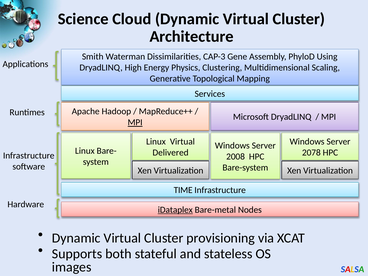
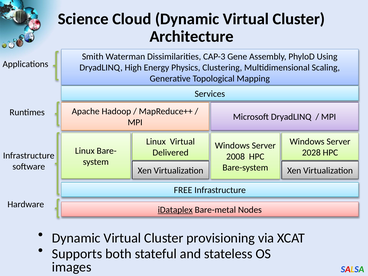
MPI underline: present -> none (135, 122)
2078: 2078 -> 2028 (311, 153)
TIME: TIME -> FREE (183, 190)
